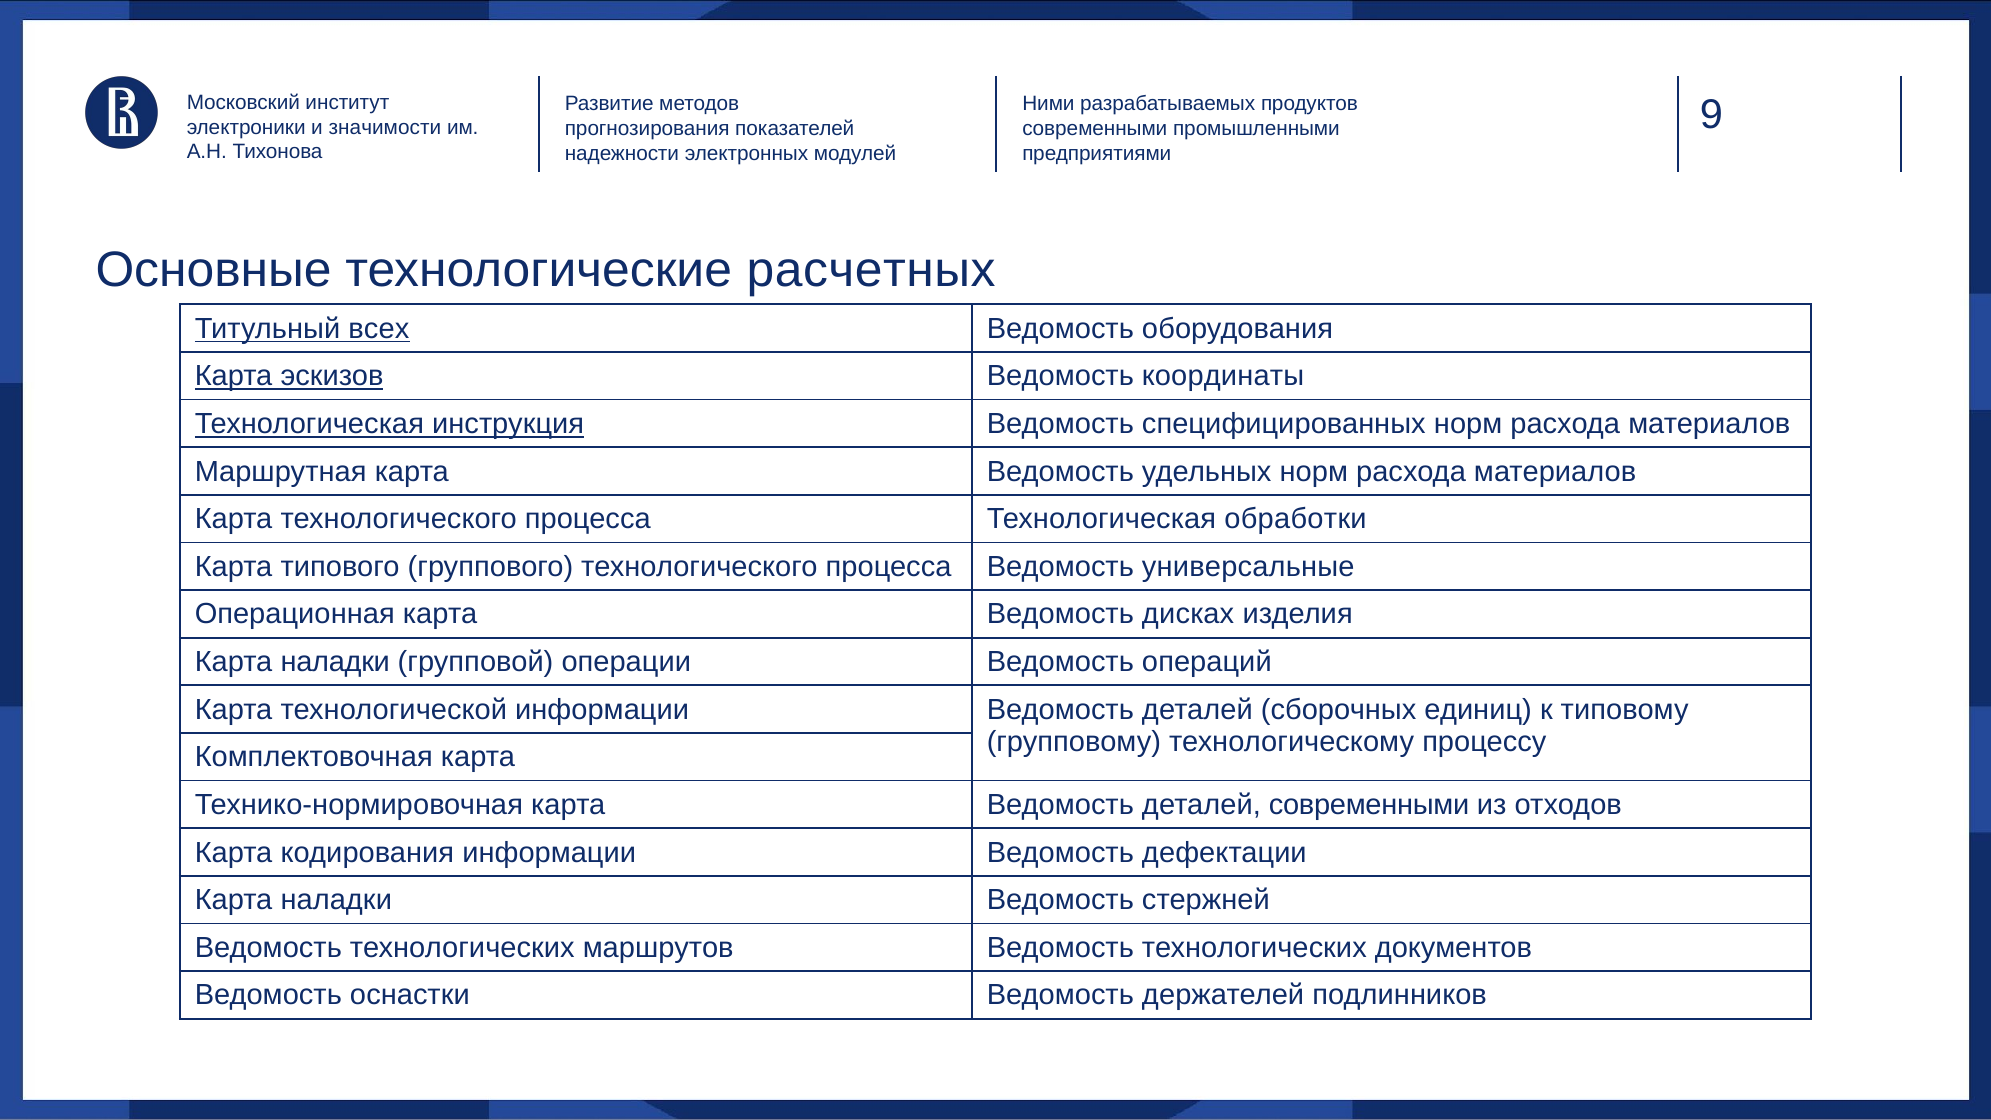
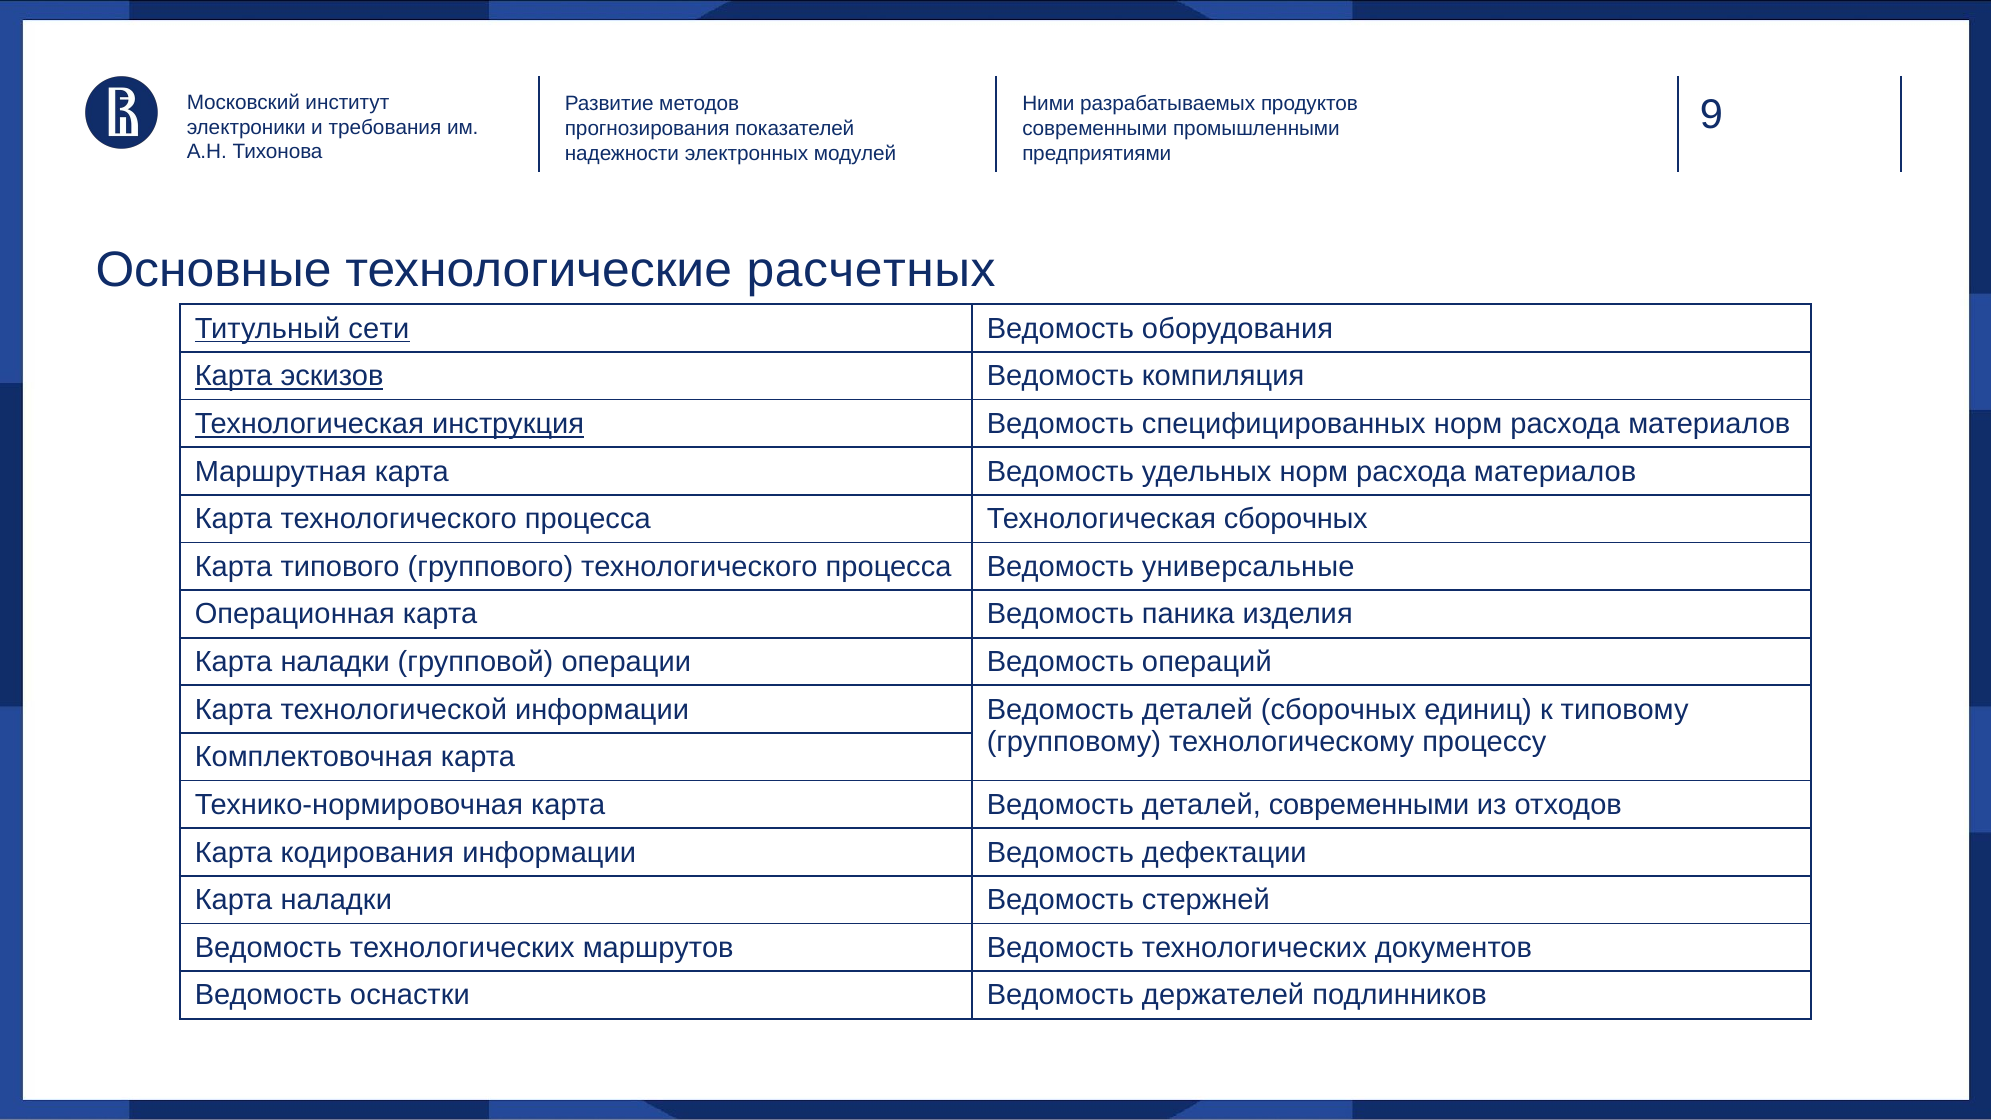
значимости: значимости -> требования (385, 127)
всех: всех -> сети (379, 329)
координаты: координаты -> компиляция (1223, 376)
Технологическая обработки: обработки -> сборочных (1296, 519)
дисках: дисках -> паника (1188, 614)
